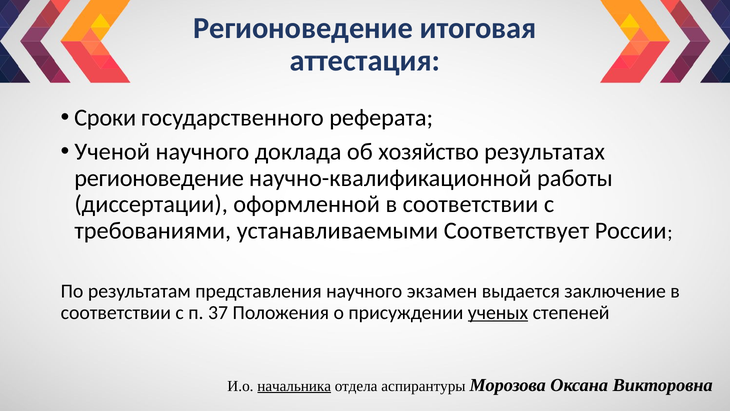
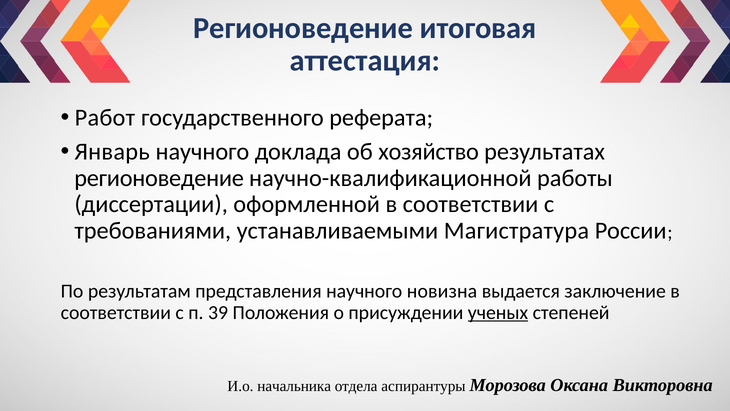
Сроки: Сроки -> Работ (105, 118)
Ученой: Ученой -> Январь (112, 152)
Соответствует: Соответствует -> Магистратура (516, 230)
экзамен: экзамен -> новизна (442, 291)
37: 37 -> 39 (218, 312)
начальника underline: present -> none (294, 386)
